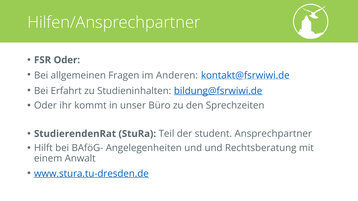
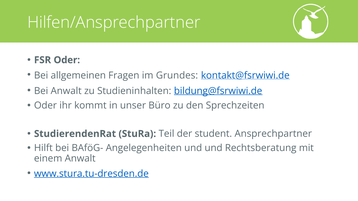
Anderen: Anderen -> Grundes (177, 75)
Bei Erfahrt: Erfahrt -> Anwalt (66, 91)
